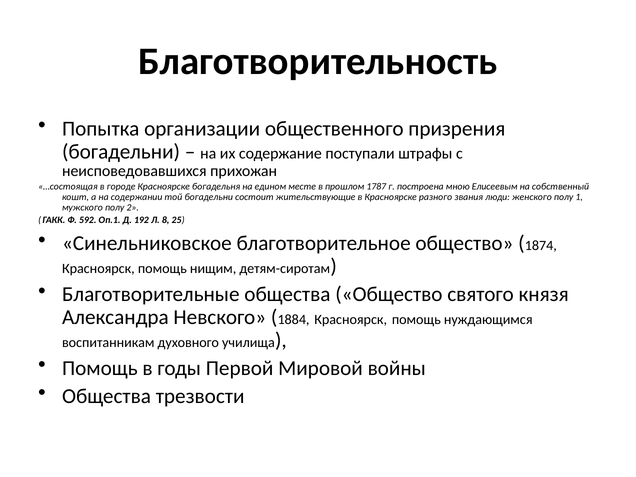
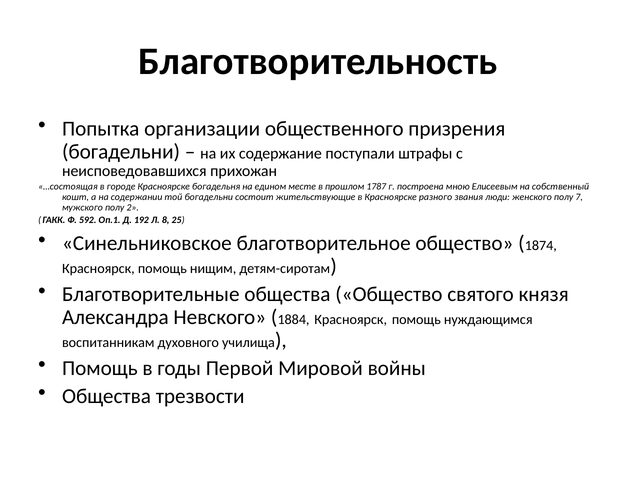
1: 1 -> 7 (579, 197)
